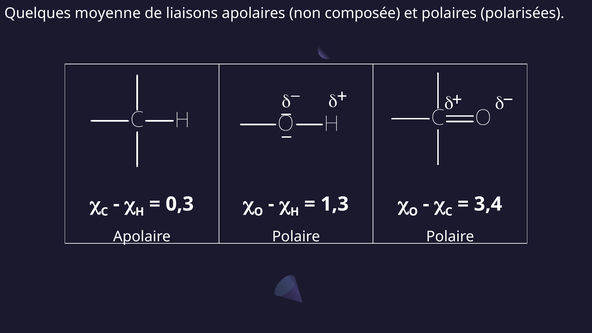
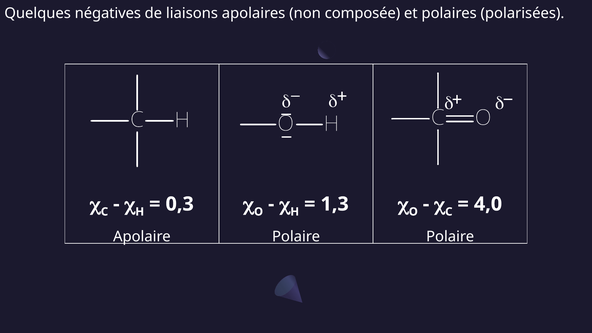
moyenne: moyenne -> négatives (108, 13)
3,4: 3,4 -> 4,0 (488, 204)
